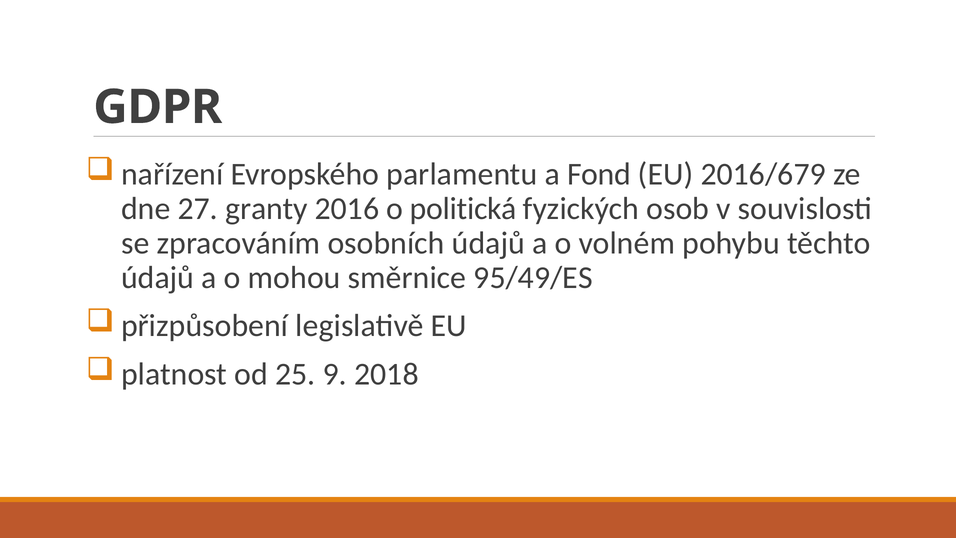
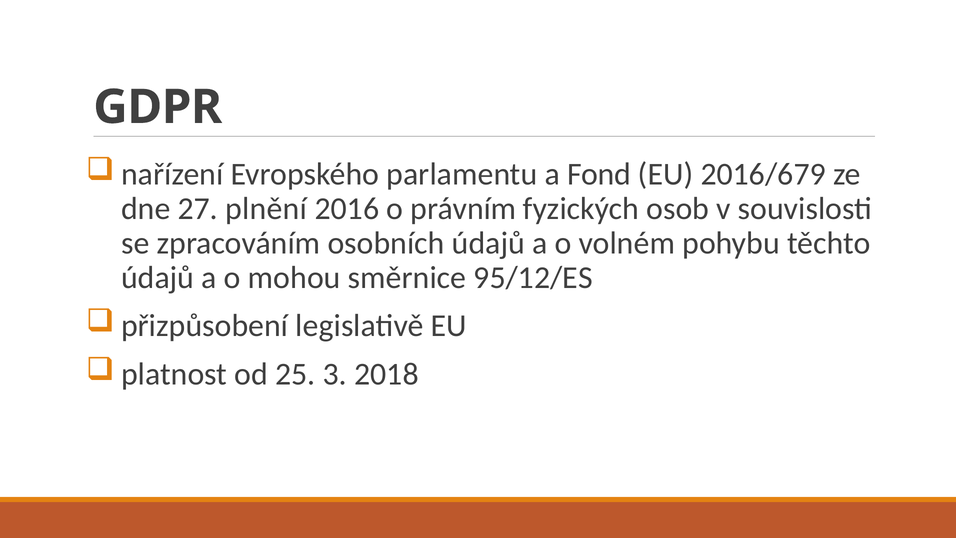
granty: granty -> plnění (266, 209)
politická: politická -> právním (463, 209)
95/49/ES: 95/49/ES -> 95/12/ES (533, 277)
9: 9 -> 3 (335, 374)
